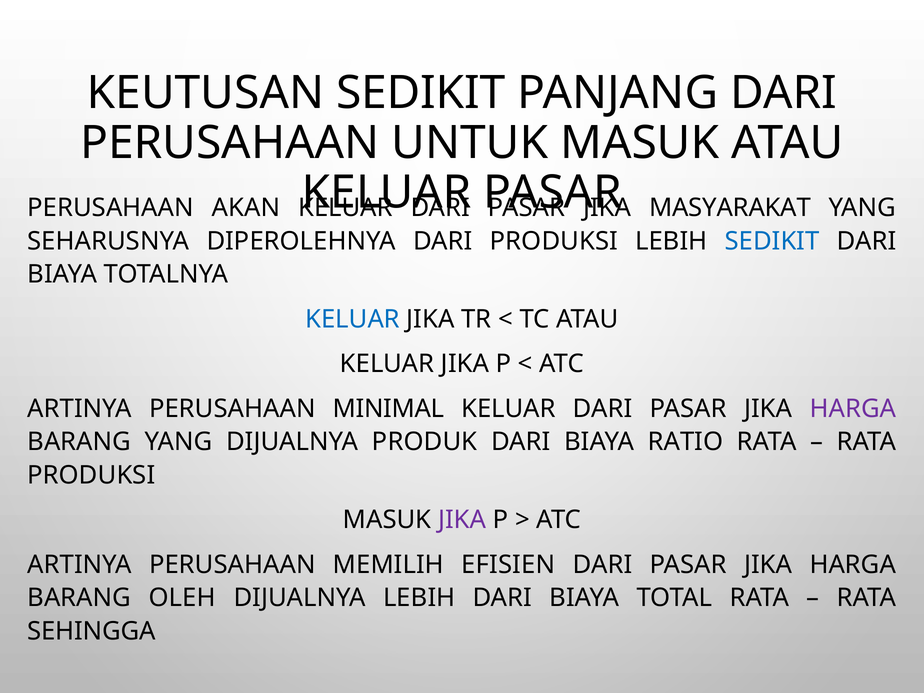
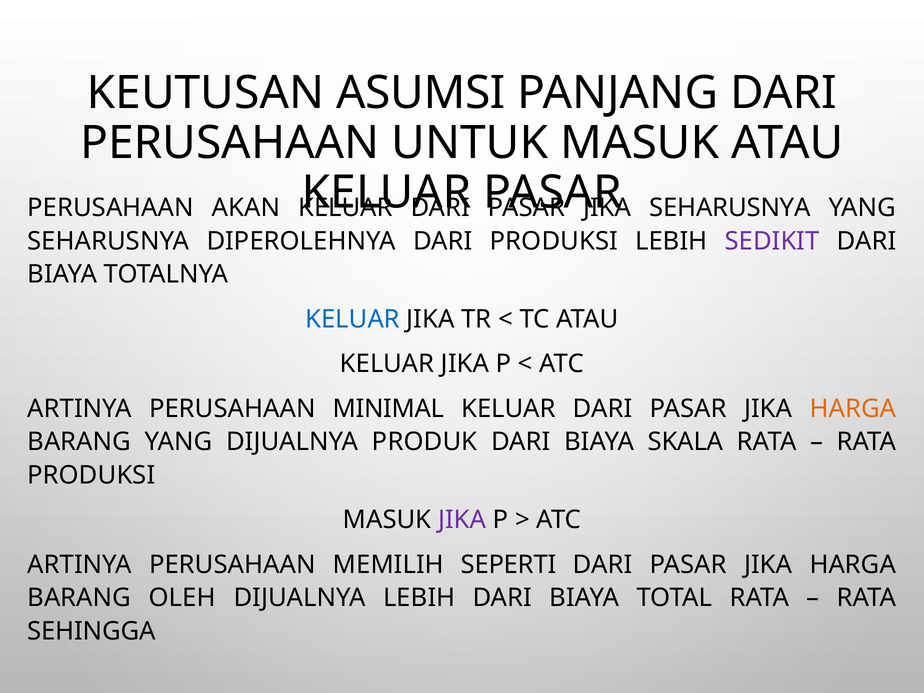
KEUTUSAN SEDIKIT: SEDIKIT -> ASUMSI (421, 93)
MASYARAKAT: MASYARAKAT -> SEHARUSNYA (730, 208)
SEDIKIT colour: blue -> purple (772, 241)
HARGA colour: purple -> orange (853, 409)
RATIO: RATIO -> SKALA (686, 442)
EFISIEN: EFISIEN -> SEPERTI (509, 565)
